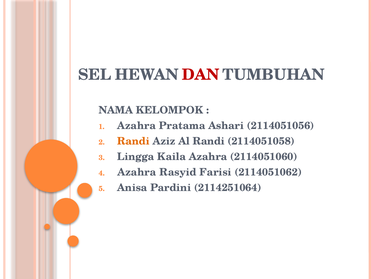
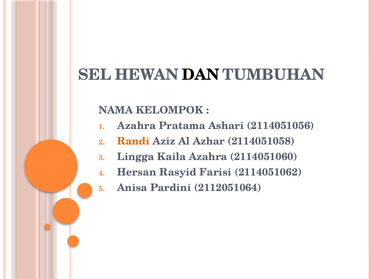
DAN colour: red -> black (201, 74)
Al Randi: Randi -> Azhar (209, 141)
Azahra: Azahra -> Hersan (137, 172)
2114251064: 2114251064 -> 2112051064 (228, 187)
